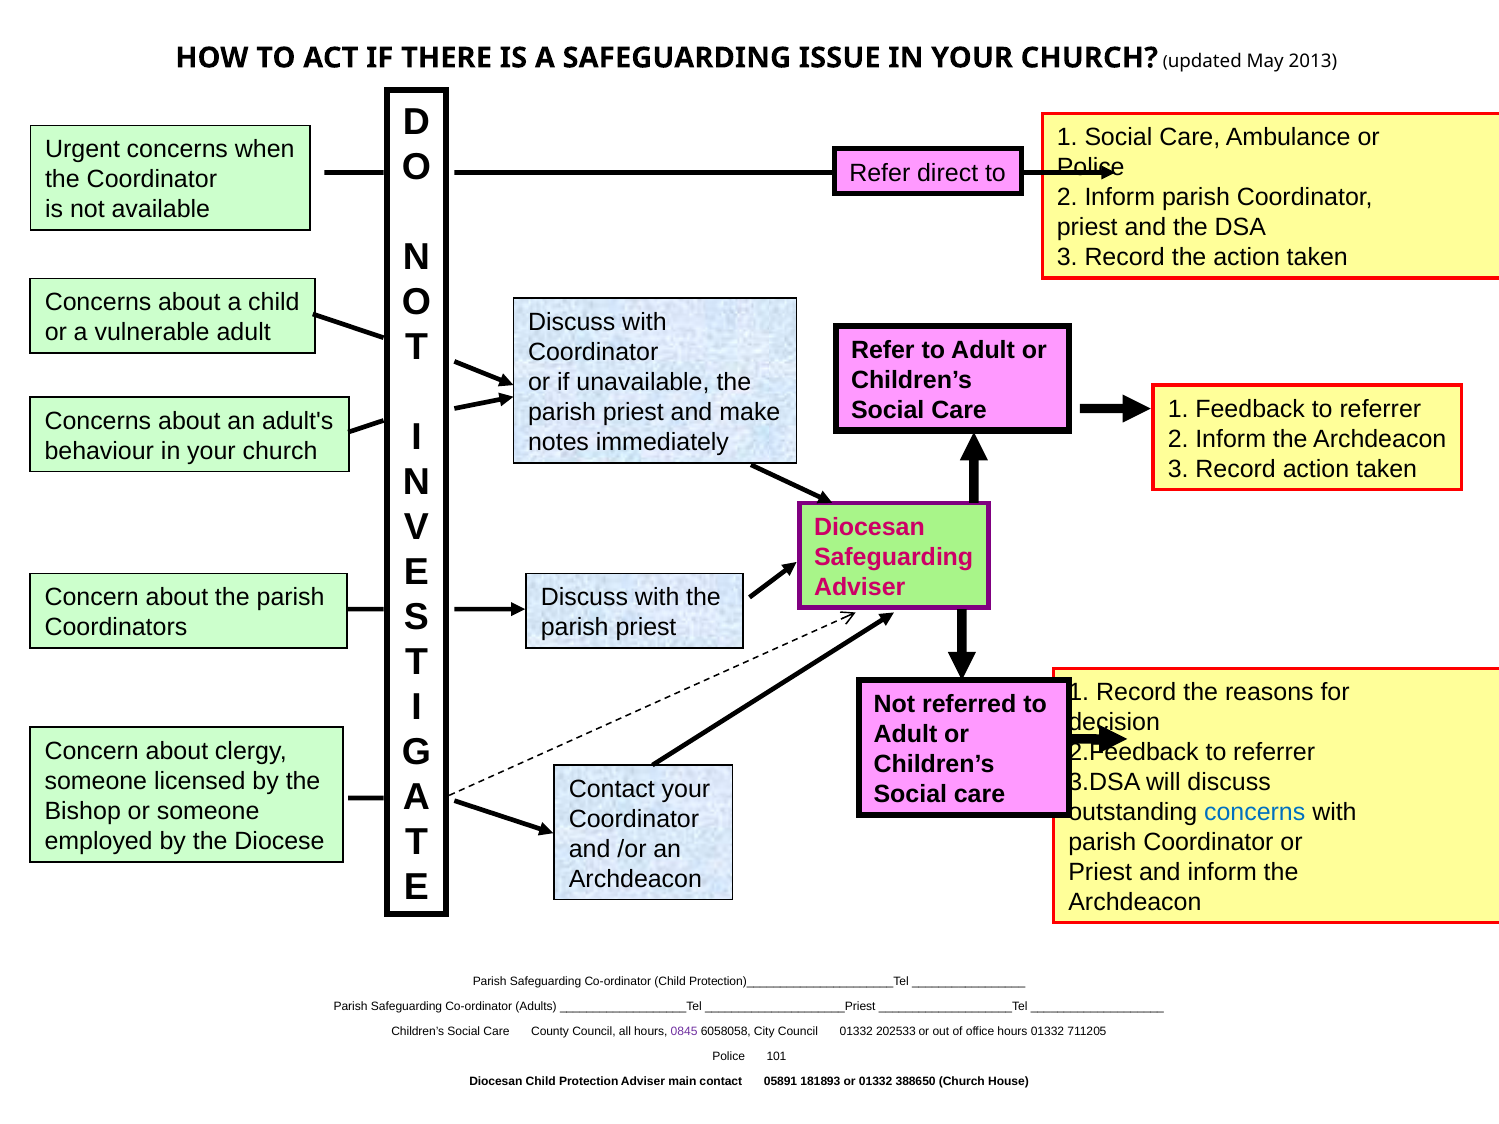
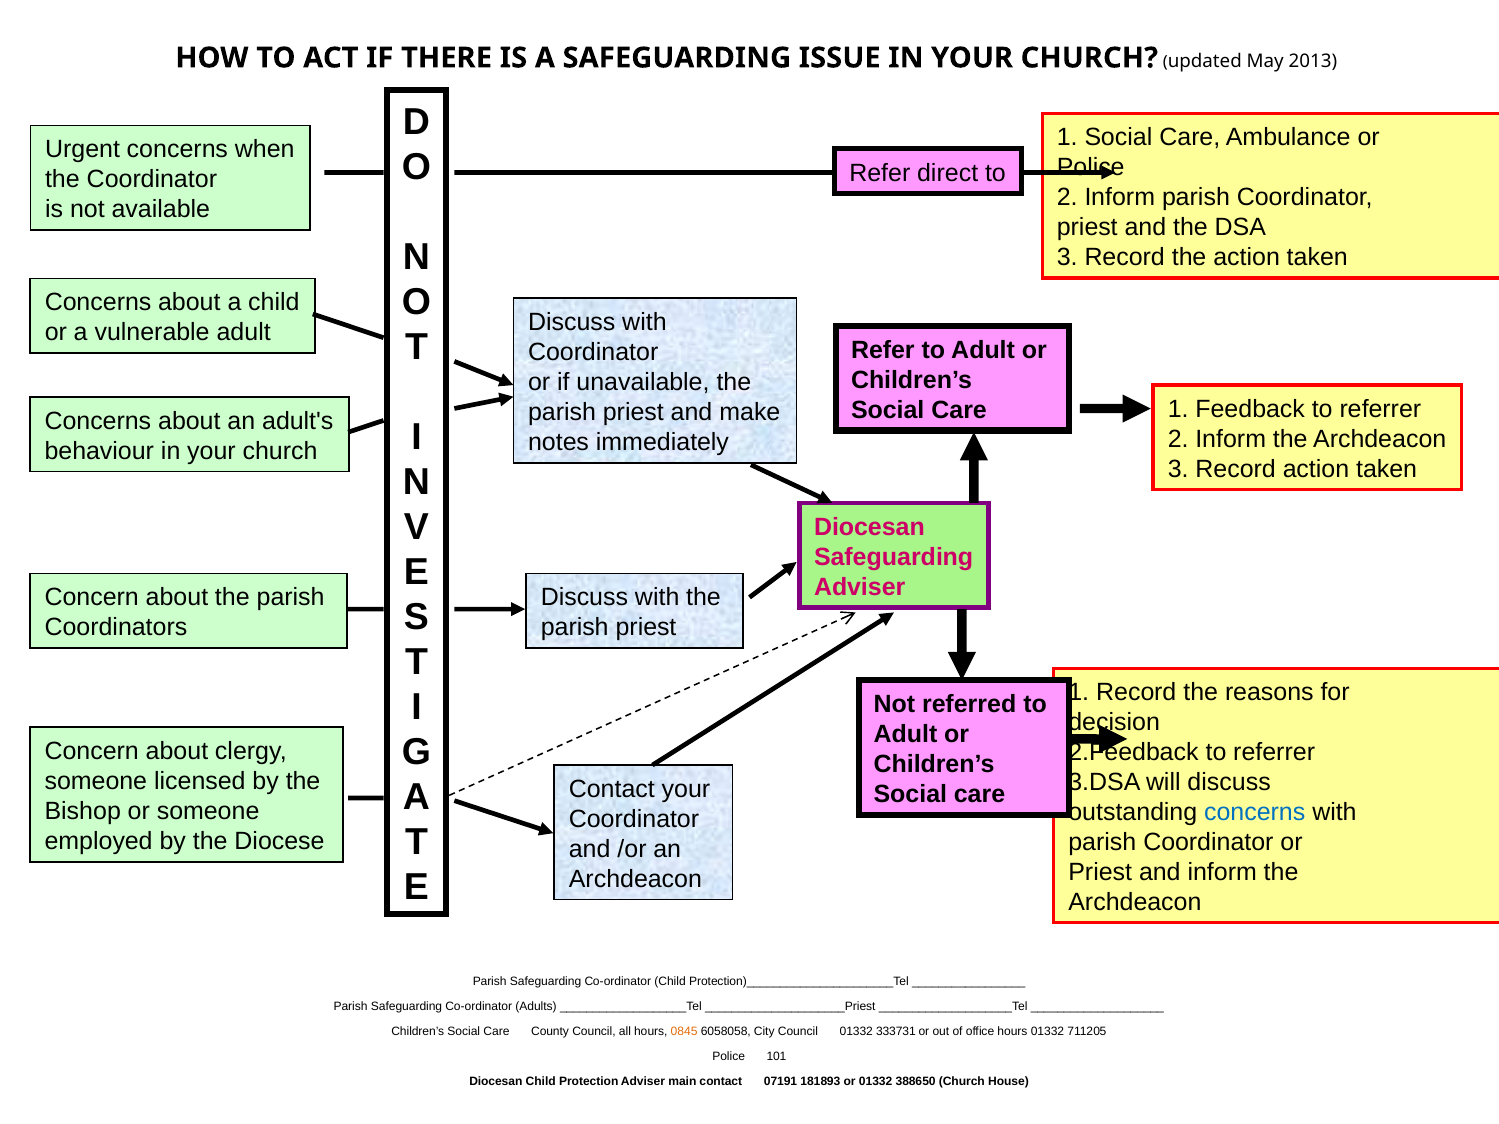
0845 colour: purple -> orange (684, 1031)
202533: 202533 -> 333731 (896, 1031)
05891: 05891 -> 07191 (780, 1081)
